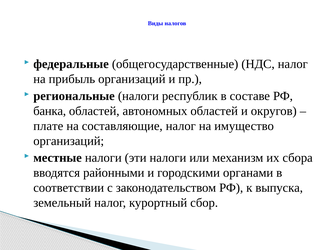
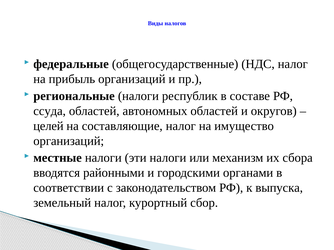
банка: банка -> ссуда (50, 111)
плате: плате -> целей (48, 126)
